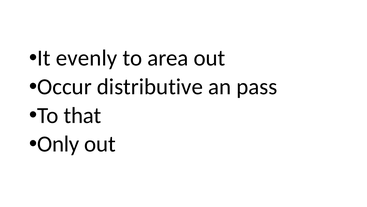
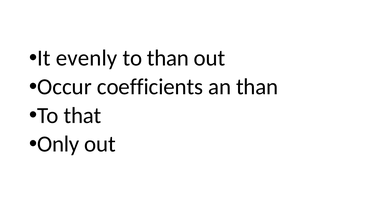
to area: area -> than (168, 58)
distributive: distributive -> coefficients (150, 87)
an pass: pass -> than (257, 87)
